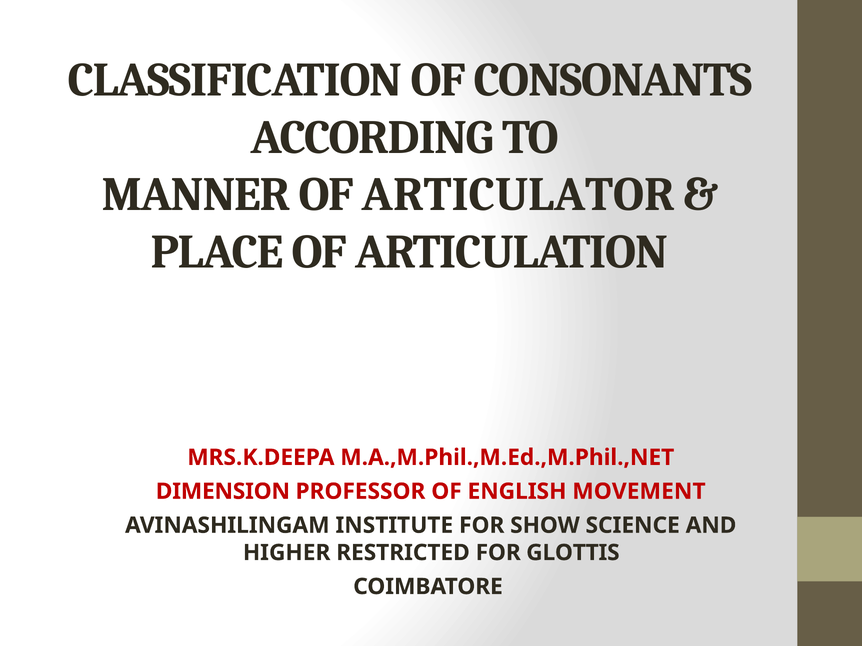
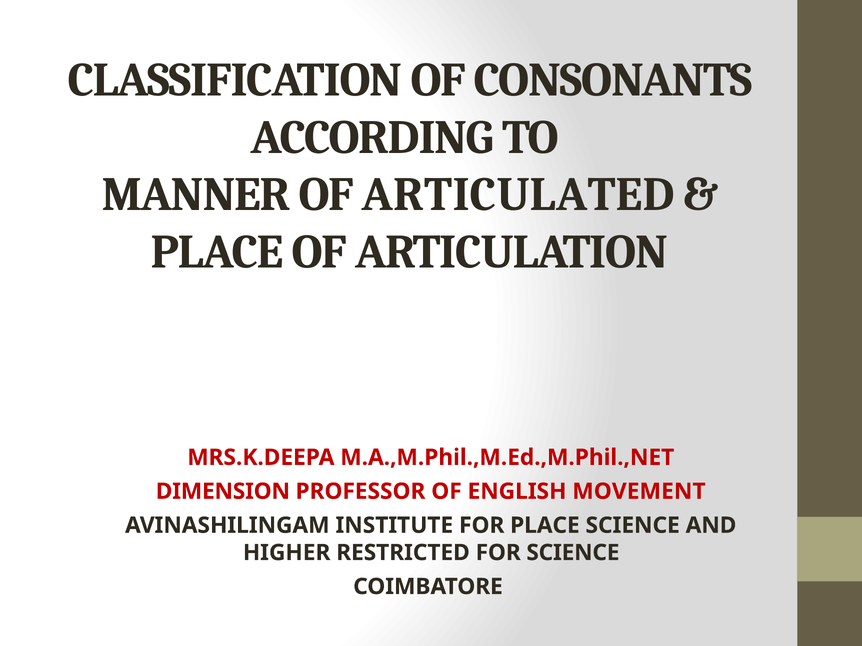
ARTICULATOR: ARTICULATOR -> ARTICULATED (518, 195)
FOR SHOW: SHOW -> PLACE (545, 526)
FOR GLOTTIS: GLOTTIS -> SCIENCE (573, 553)
